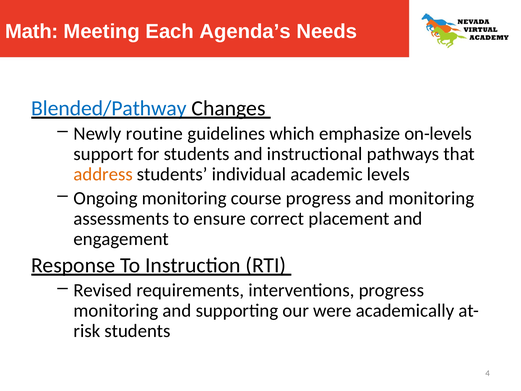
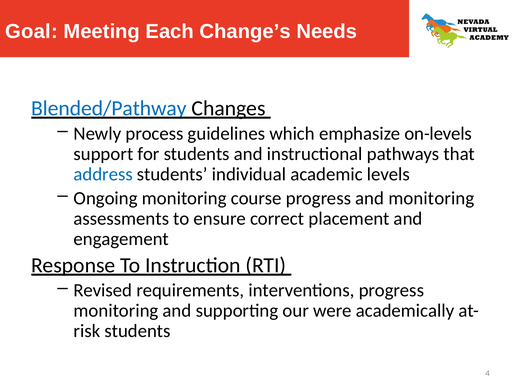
Math: Math -> Goal (31, 31)
Agenda’s: Agenda’s -> Change’s (245, 31)
routine: routine -> process (154, 133)
address colour: orange -> blue (103, 174)
